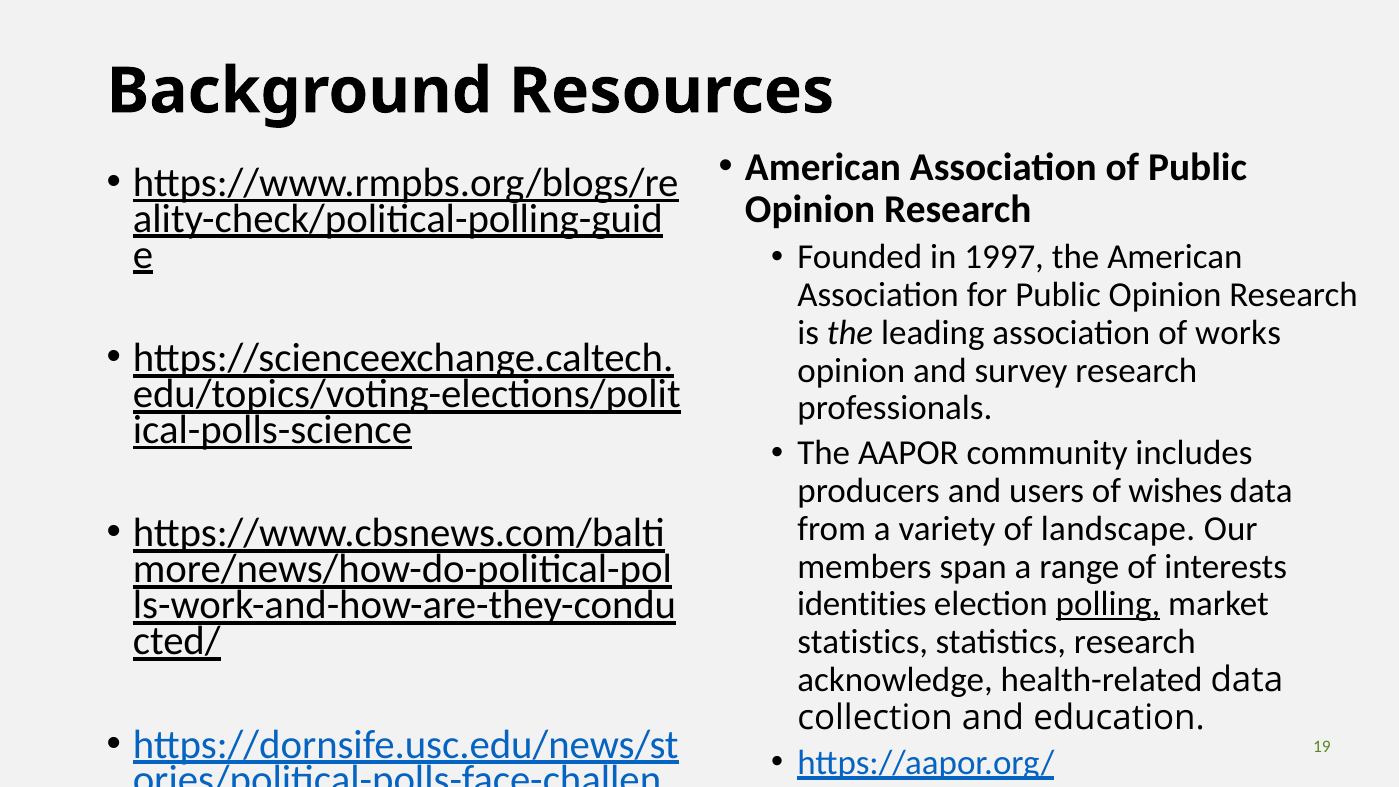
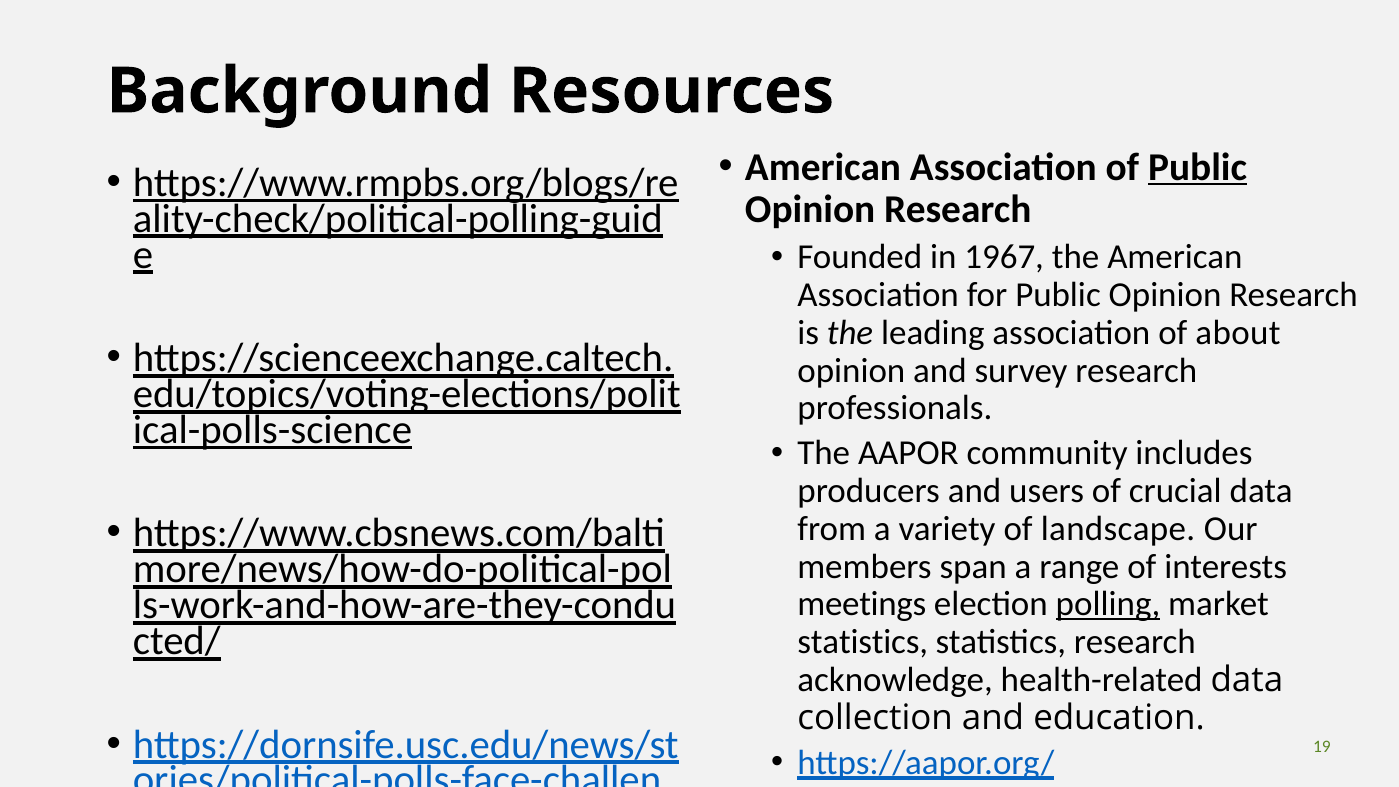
Public underline: none -> present (1198, 167)
1997: 1997 -> 1967 (1004, 257)
works: works -> about (1238, 333)
wishes: wishes -> crucial (1175, 491)
identities: identities -> meetings (862, 604)
